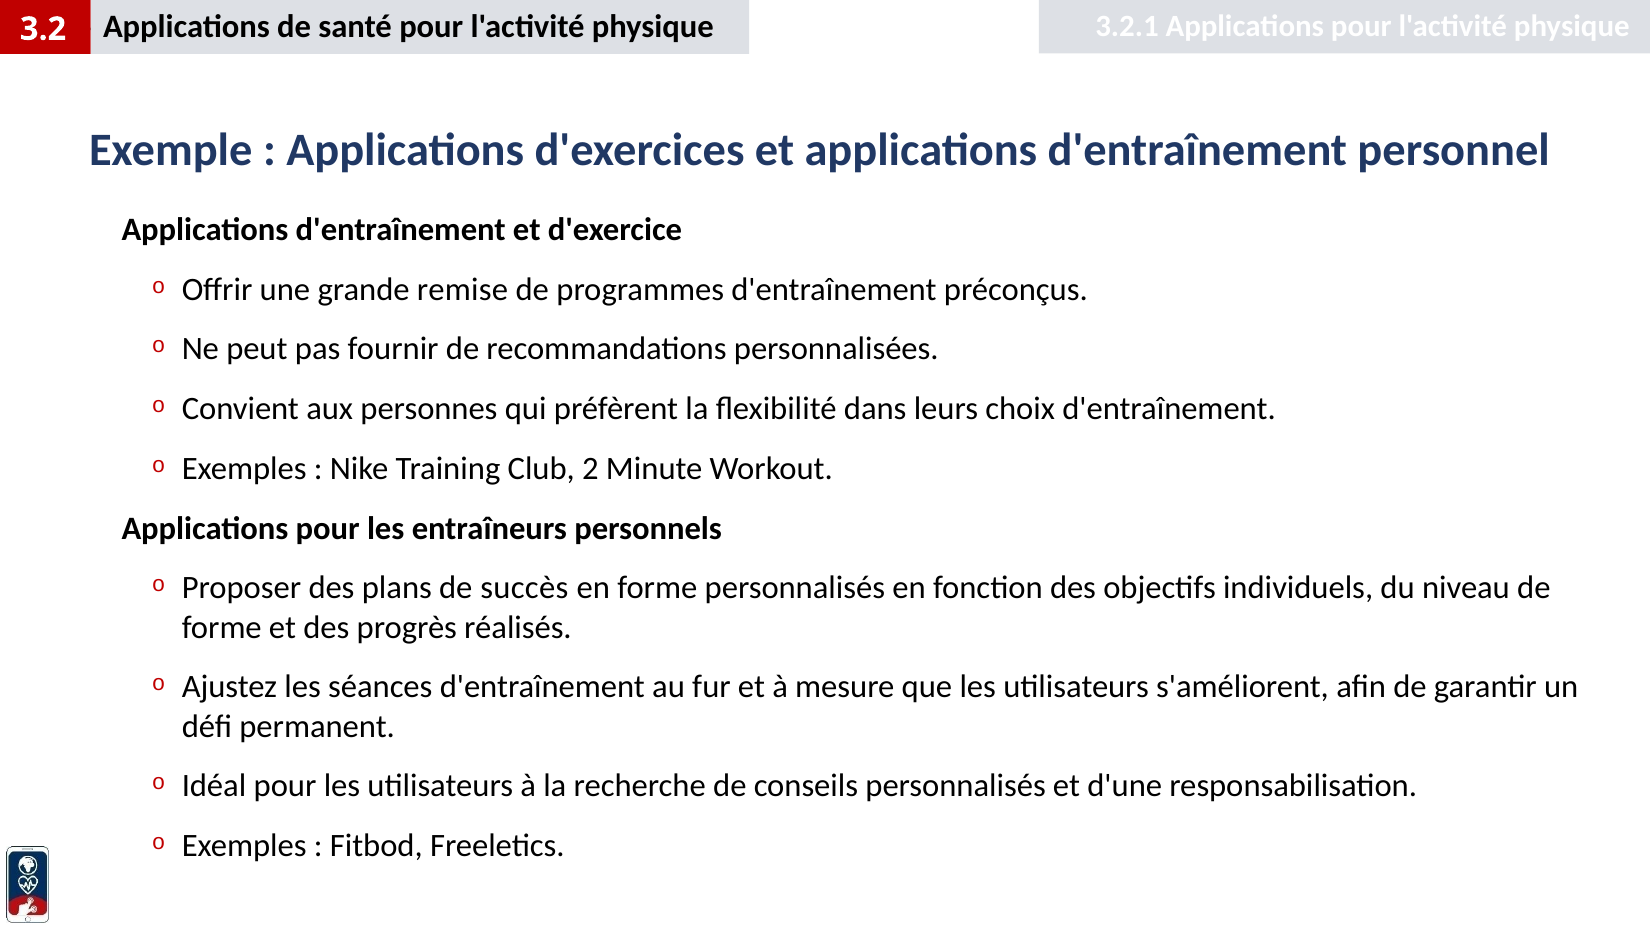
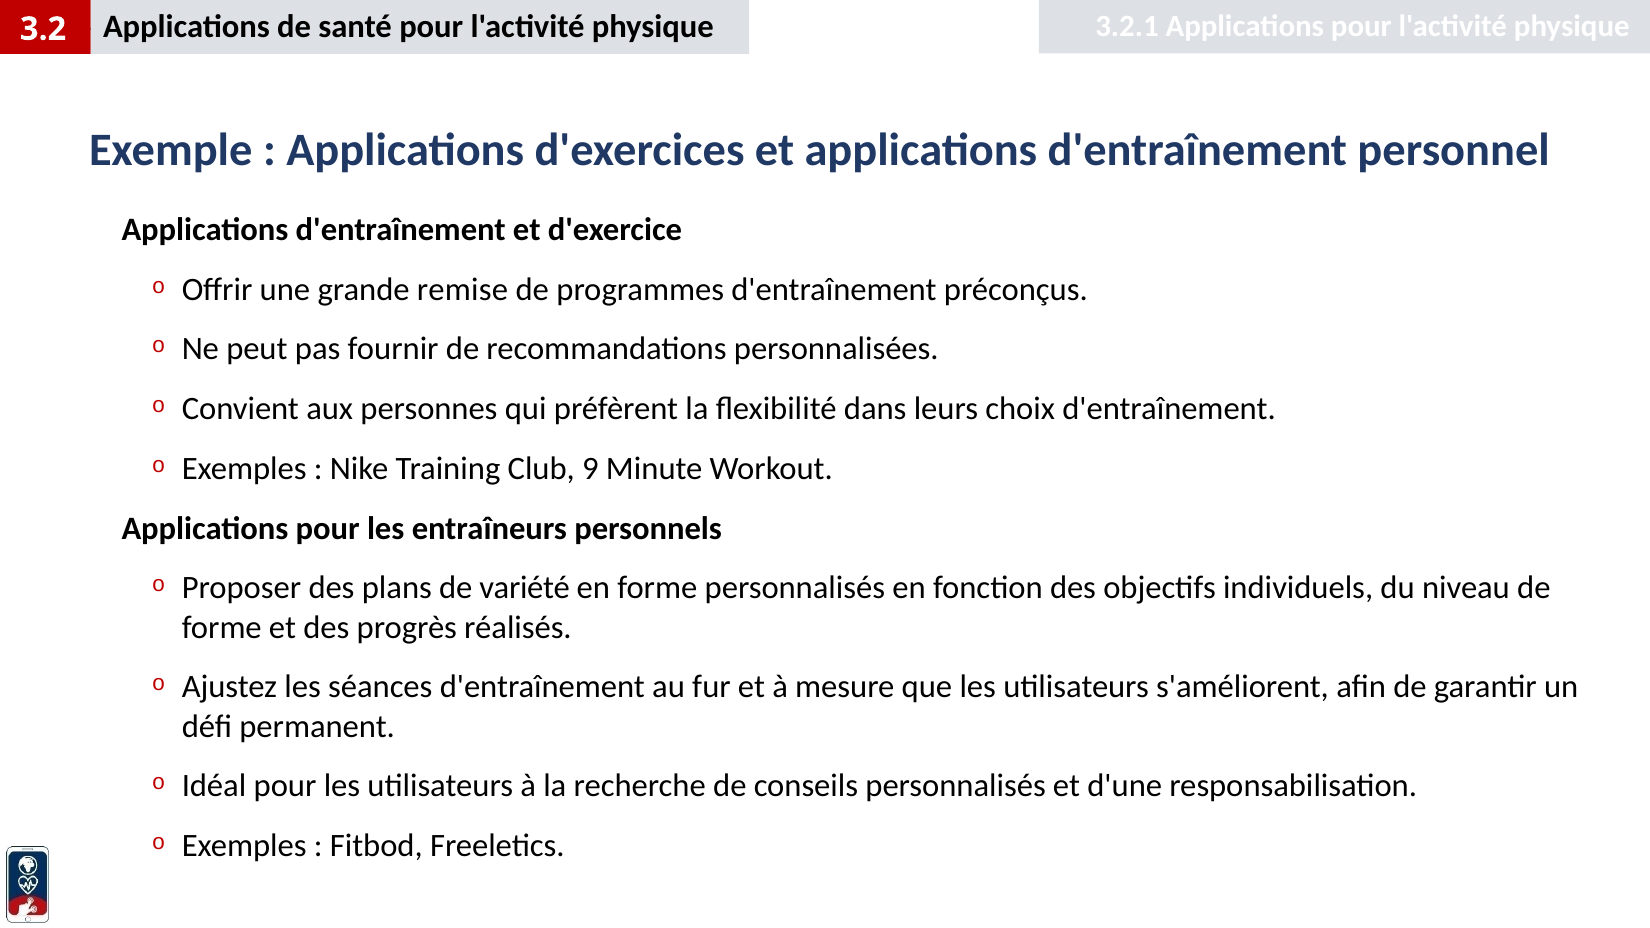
2: 2 -> 9 (590, 469)
succès: succès -> variété (525, 588)
